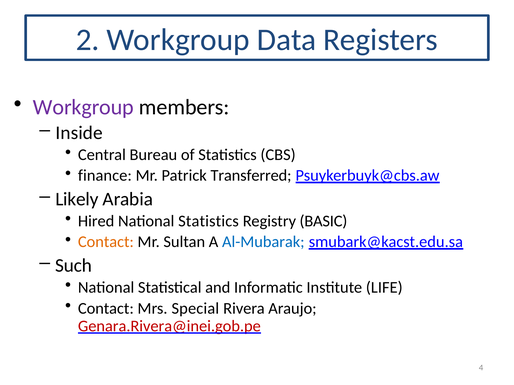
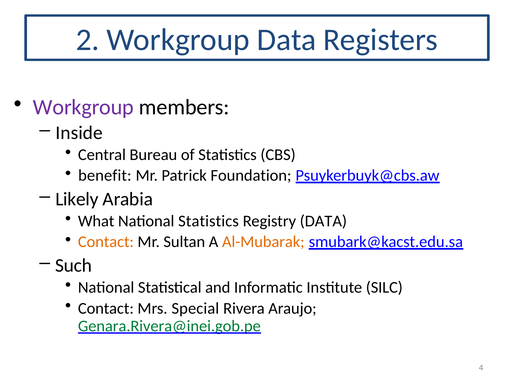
finance: finance -> benefit (105, 176)
Transferred: Transferred -> Foundation (251, 176)
Hired: Hired -> What (96, 221)
Registry BASIC: BASIC -> DATA (323, 221)
Al-Mubarak colour: blue -> orange (263, 242)
LIFE: LIFE -> SILC (384, 288)
Genara.Rivera@inei.gob.pe colour: red -> green (169, 326)
